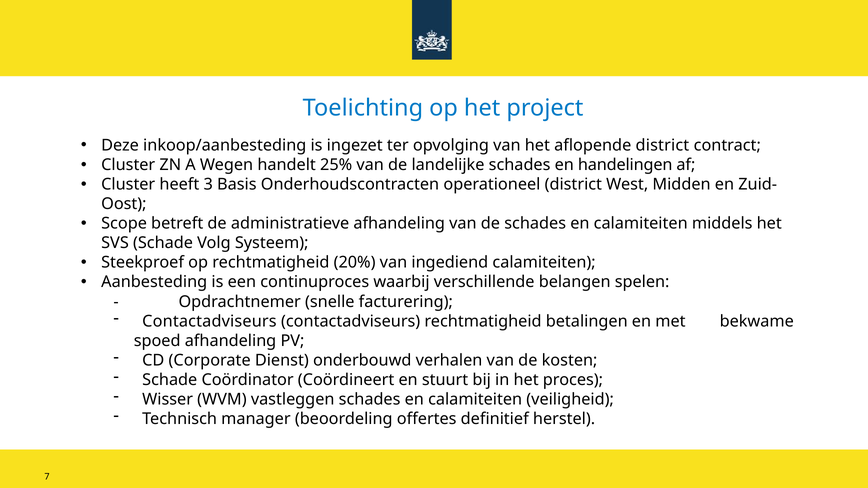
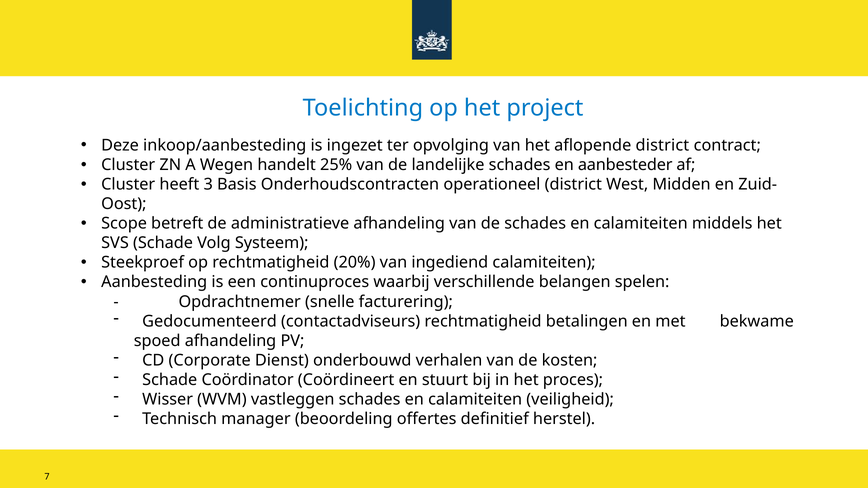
handelingen: handelingen -> aanbesteder (625, 165)
Contactadviseurs: Contactadviseurs -> Gedocumenteerd (210, 321)
